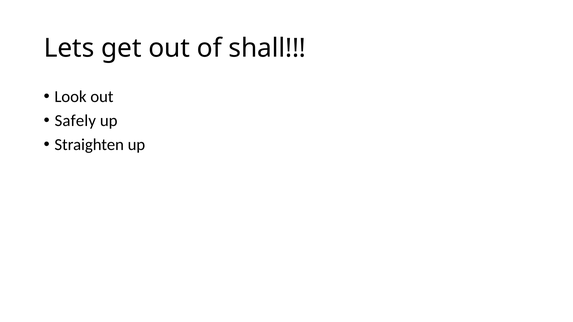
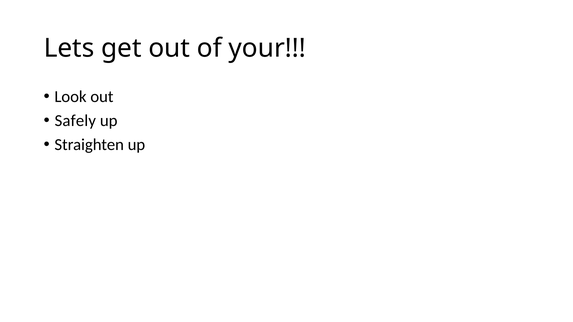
shall: shall -> your (267, 48)
